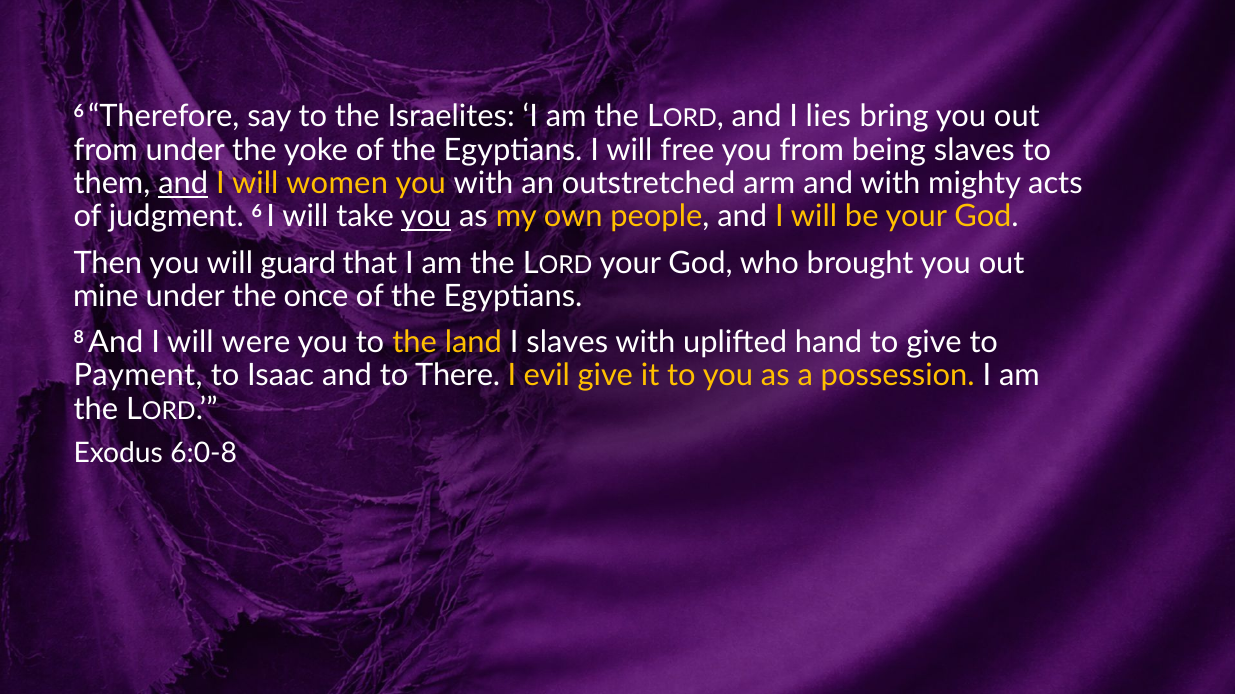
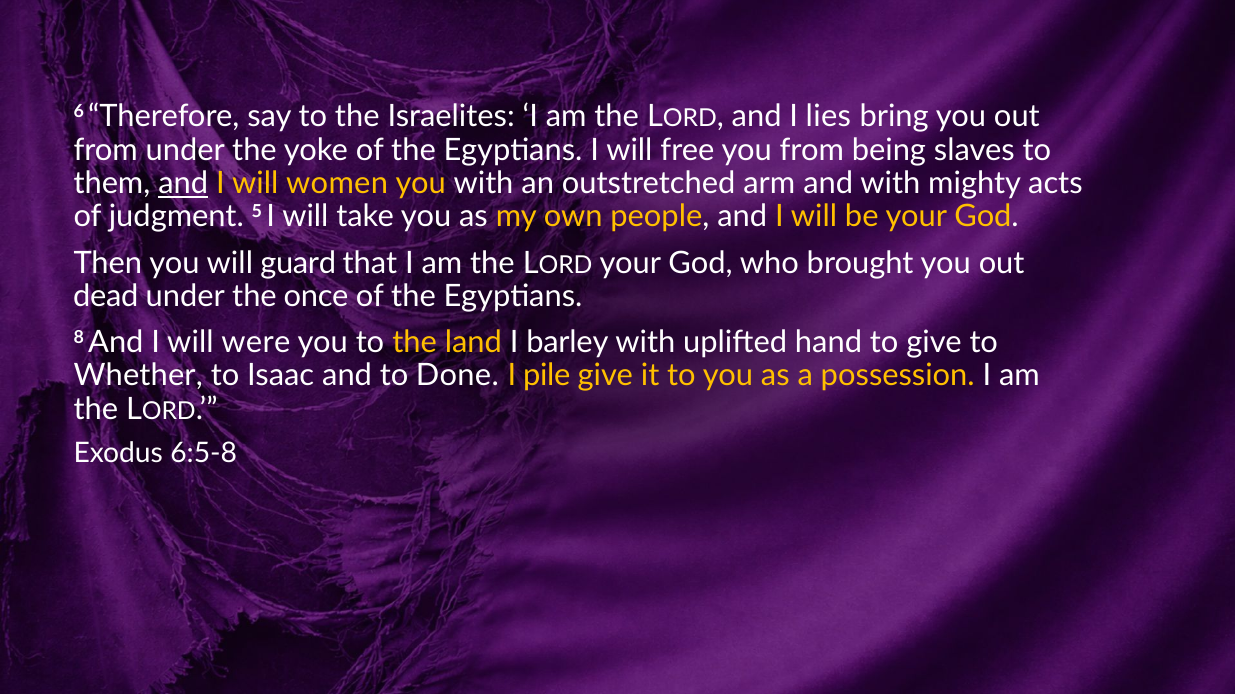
judgment 6: 6 -> 5 (257, 212)
you underline: present -> none (426, 217)
mine: mine -> dead (106, 296)
I slaves: slaves -> barley (567, 343)
Payment: Payment -> Whether (138, 376)
There: There -> Done (457, 376)
evil: evil -> pile (547, 376)
6:0-8: 6:0-8 -> 6:5-8 (204, 454)
